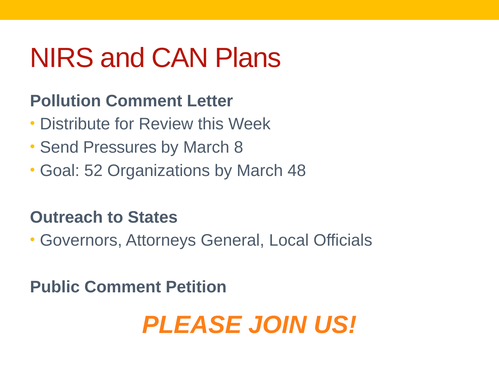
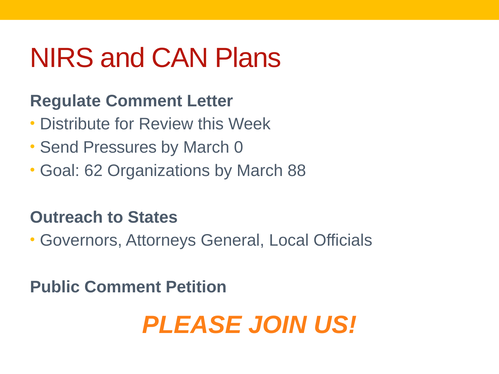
Pollution: Pollution -> Regulate (65, 101)
8: 8 -> 0 (239, 148)
52: 52 -> 62 (93, 171)
48: 48 -> 88 (297, 171)
